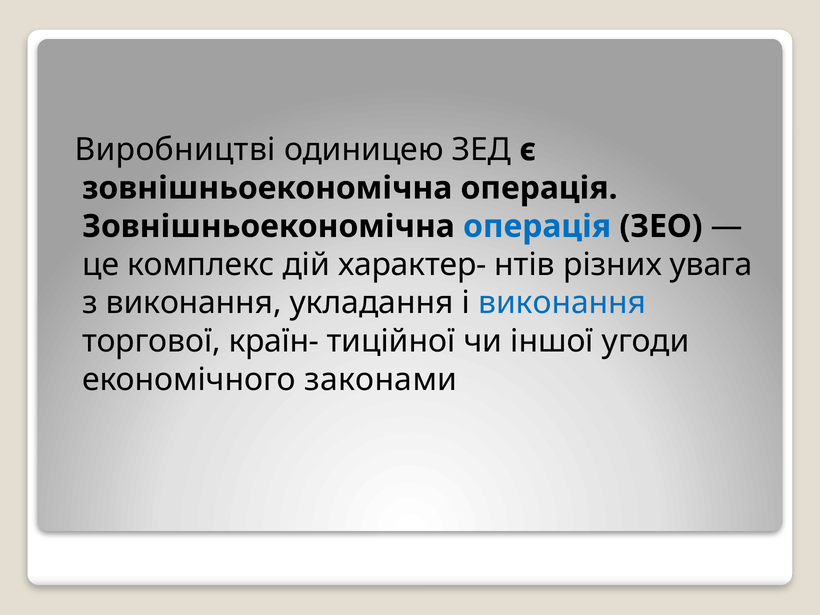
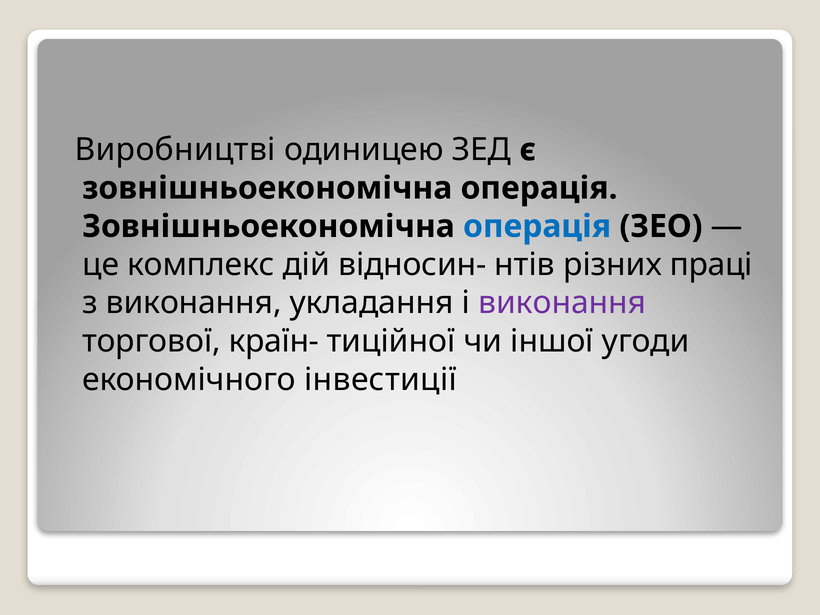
характер-: характер- -> відносин- (412, 265)
увага: увага -> праці (711, 265)
виконання colour: blue -> purple (562, 303)
законами: законами -> інвестиції (381, 380)
